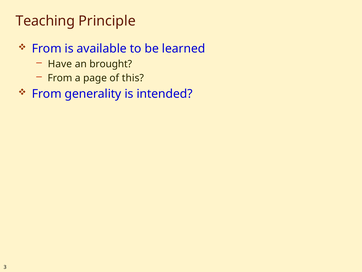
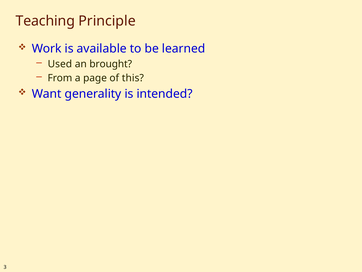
From: From -> Work (47, 49)
Have: Have -> Used (60, 64)
From: From -> Want (47, 94)
